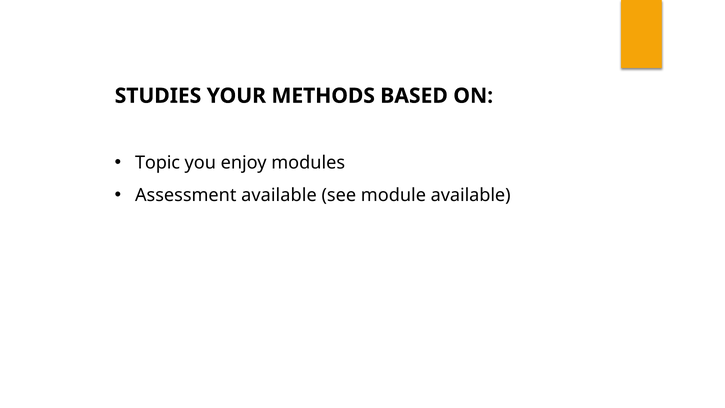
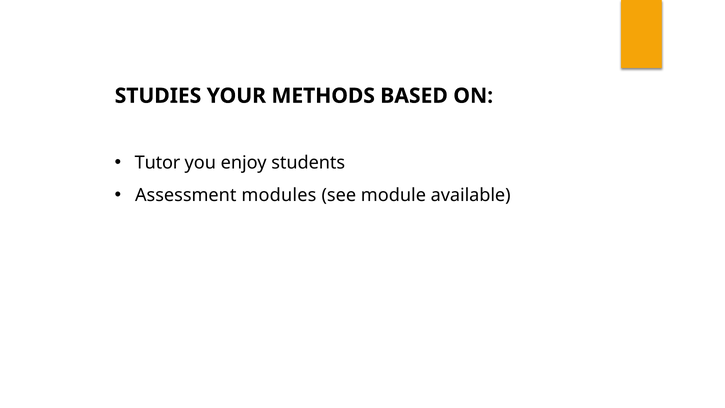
Topic: Topic -> Tutor (158, 163)
modules: modules -> students (308, 163)
Assessment available: available -> modules (279, 195)
